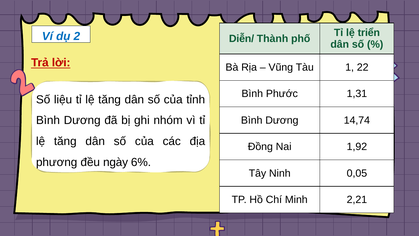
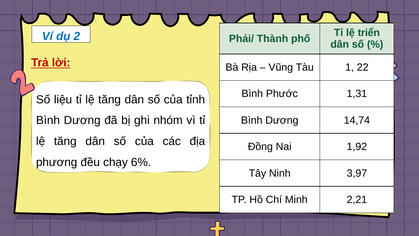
Diễn/: Diễn/ -> Phải/ (241, 39)
ngày: ngày -> chạy (116, 162)
0,05: 0,05 -> 3,97 (357, 173)
